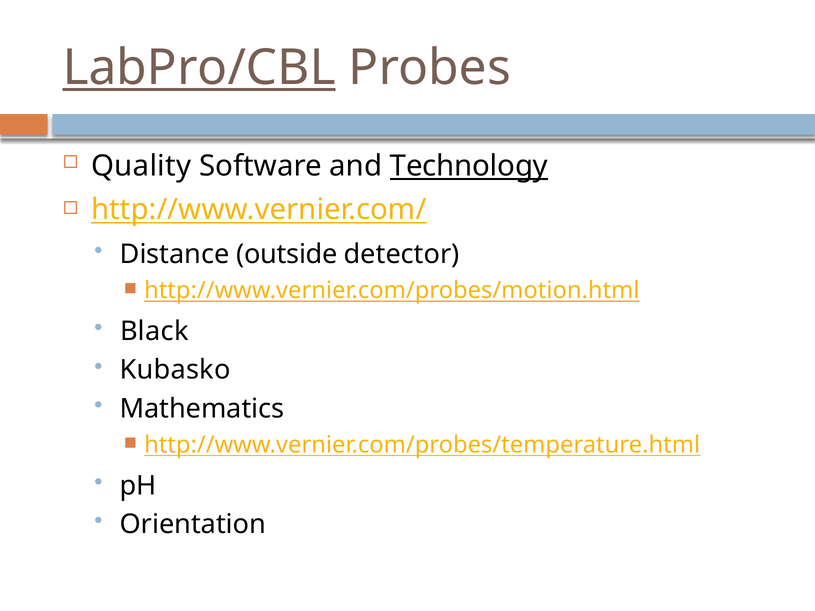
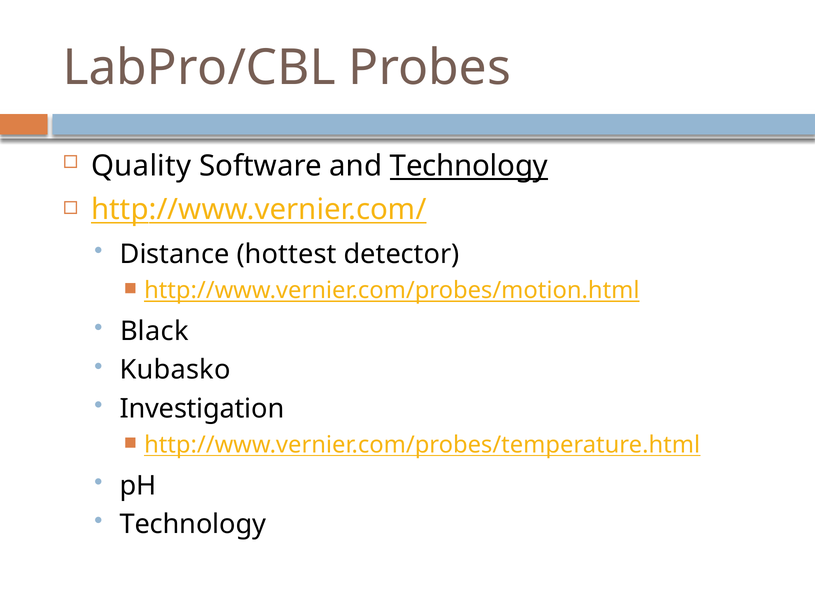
LabPro/CBL underline: present -> none (199, 68)
outside: outside -> hottest (287, 254)
Mathematics: Mathematics -> Investigation (202, 409)
Orientation: Orientation -> Technology (193, 525)
